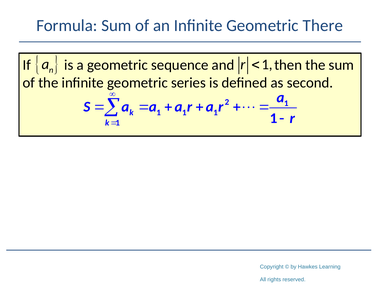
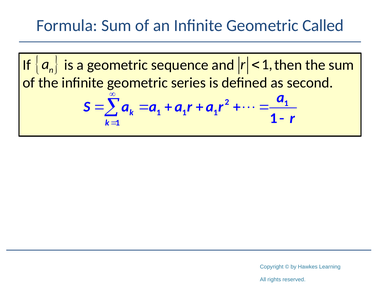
There: There -> Called (323, 26)
